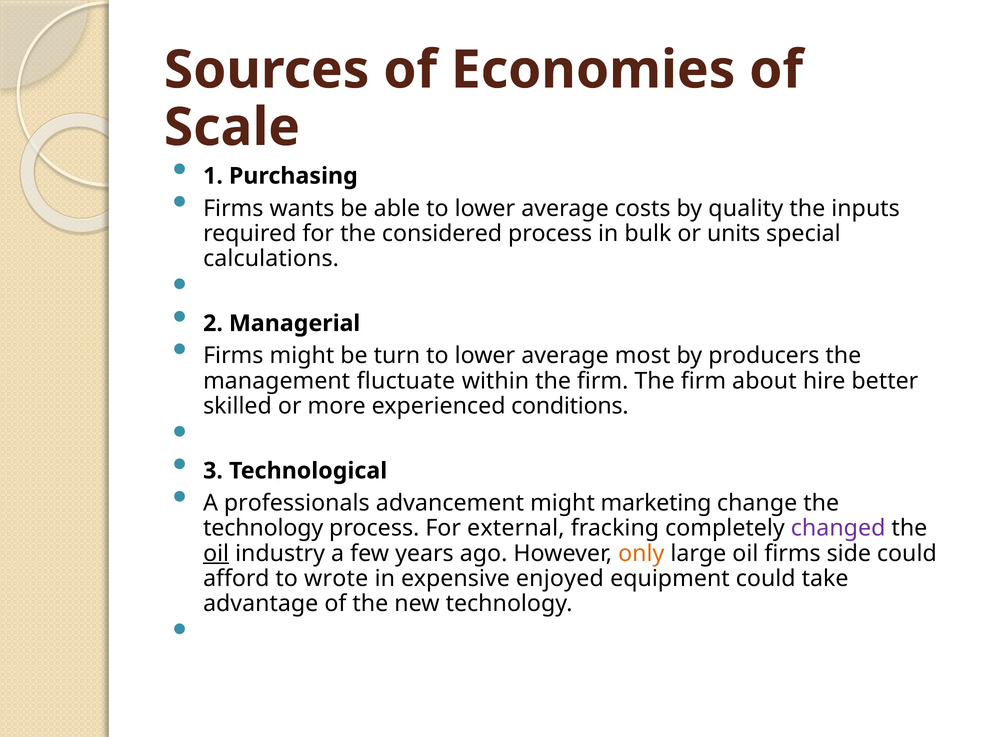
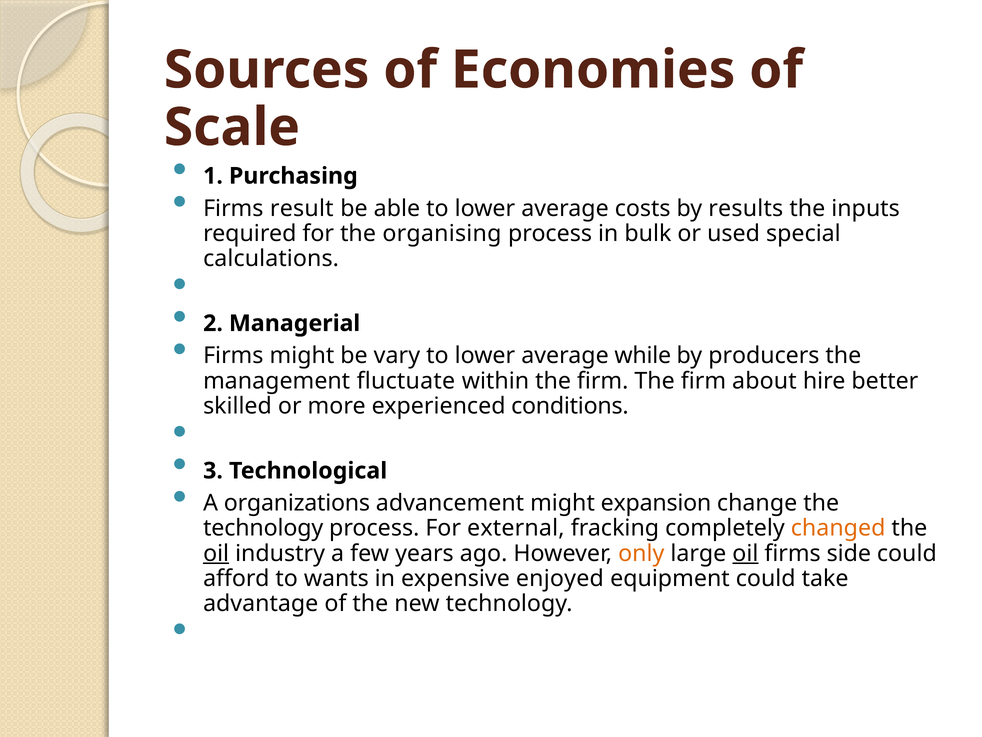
wants: wants -> result (302, 208)
quality: quality -> results (746, 208)
considered: considered -> organising (442, 233)
units: units -> used (734, 233)
turn: turn -> vary (397, 356)
most: most -> while (643, 356)
professionals: professionals -> organizations (297, 503)
marketing: marketing -> expansion (656, 503)
changed colour: purple -> orange (838, 528)
oil underline: none -> present (745, 553)
wrote: wrote -> wants (336, 578)
